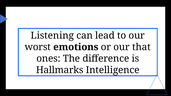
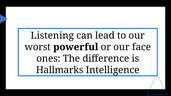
emotions: emotions -> powerful (76, 47)
that: that -> face (142, 47)
